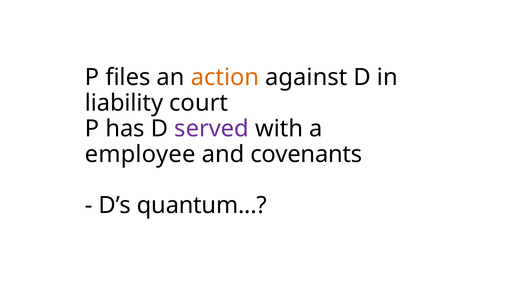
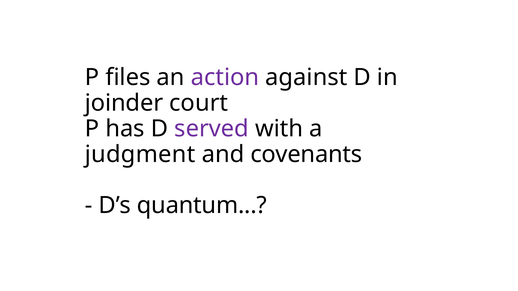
action colour: orange -> purple (225, 78)
liability: liability -> joinder (124, 103)
employee: employee -> judgment (140, 154)
